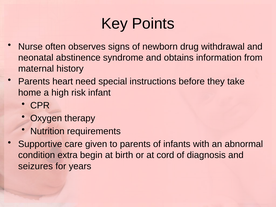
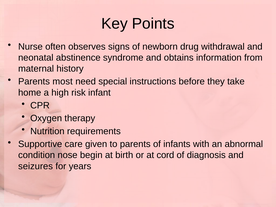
heart: heart -> most (63, 82)
extra: extra -> nose (68, 155)
